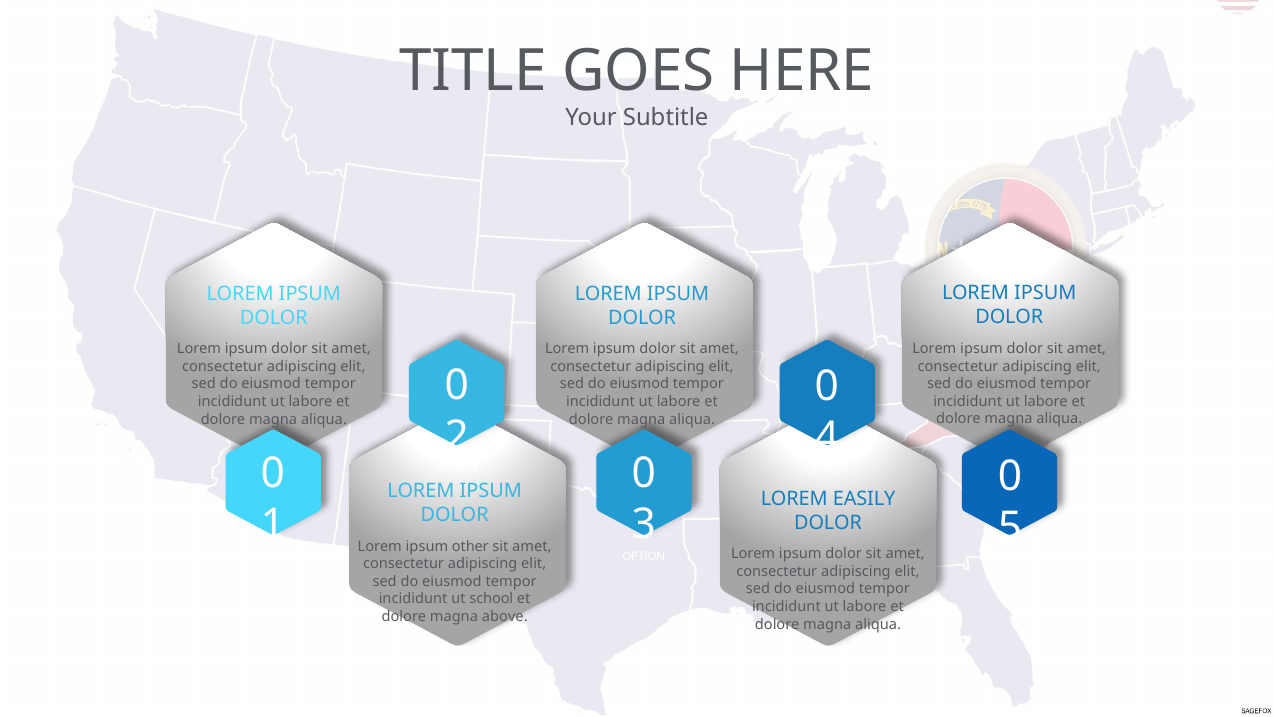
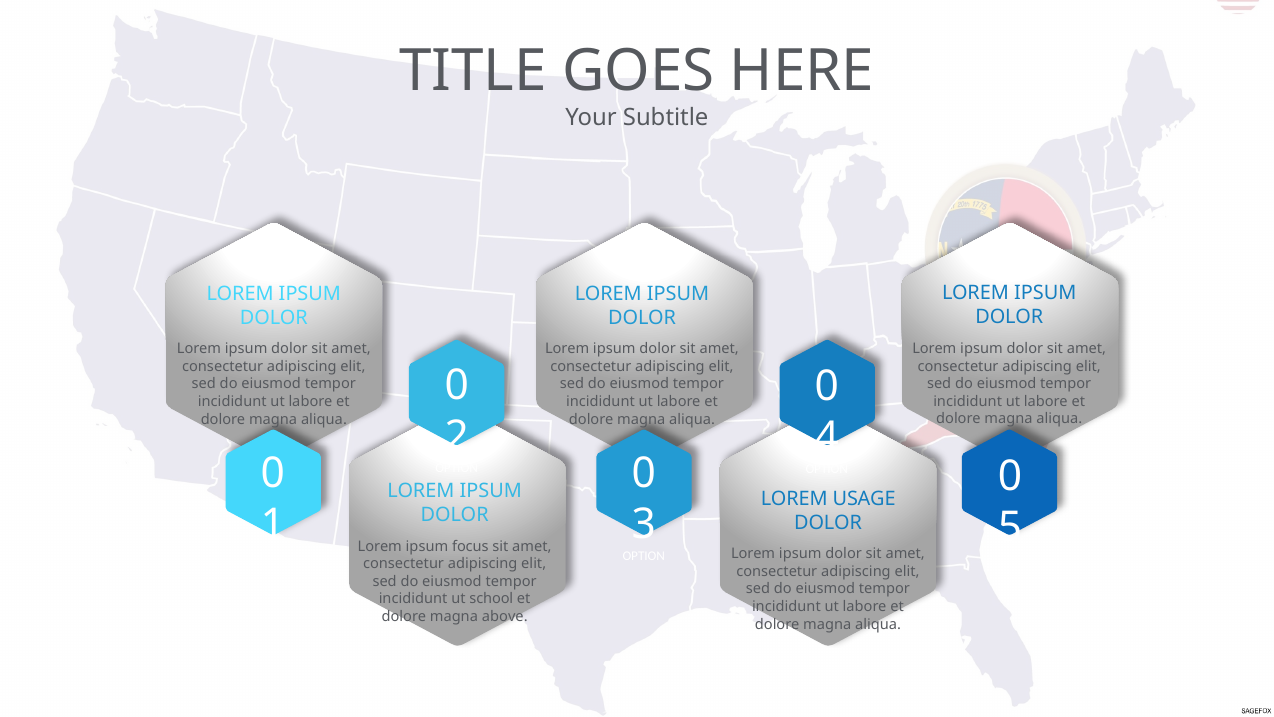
EASILY: EASILY -> USAGE (864, 498)
other: other -> focus (470, 546)
